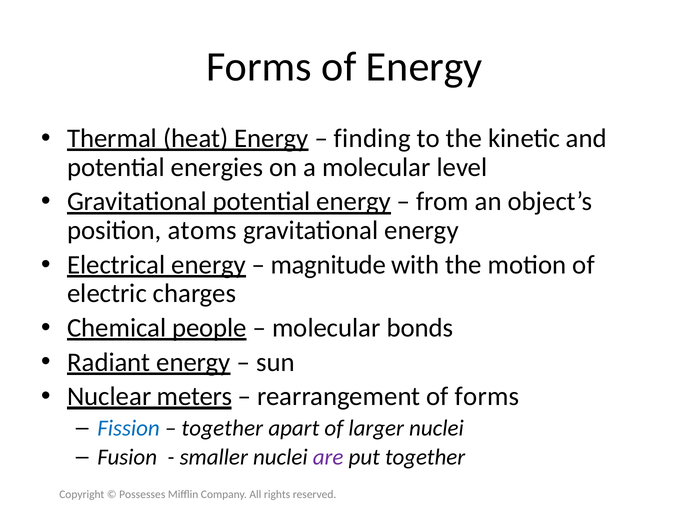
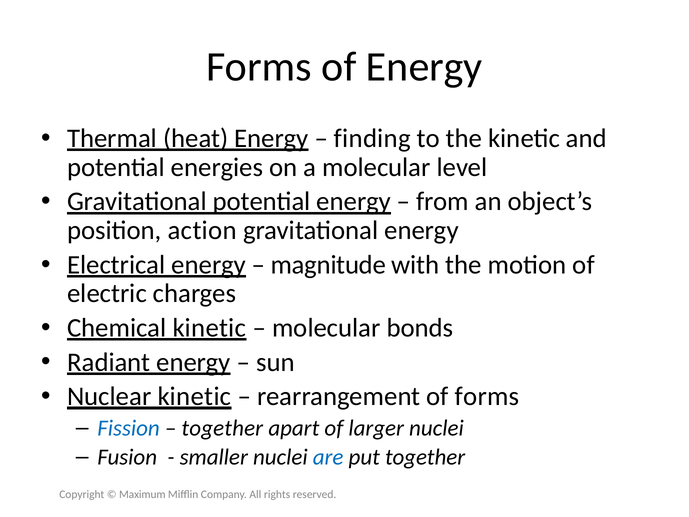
atoms: atoms -> action (202, 230)
Chemical people: people -> kinetic (209, 328)
Nuclear meters: meters -> kinetic (194, 396)
are colour: purple -> blue (328, 457)
Possesses: Possesses -> Maximum (142, 494)
